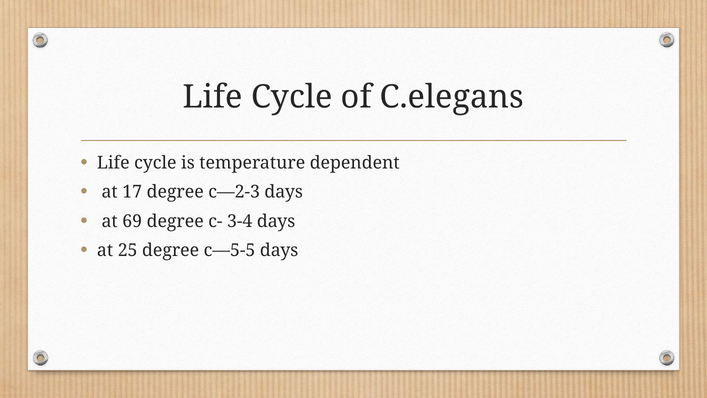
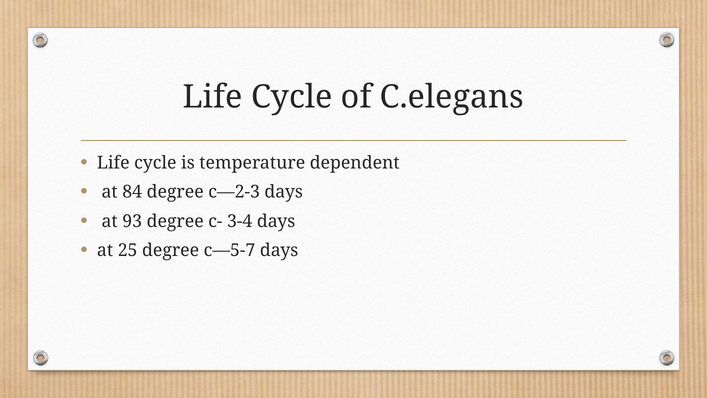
17: 17 -> 84 (132, 192)
69: 69 -> 93 (132, 221)
c—5-5: c—5-5 -> c—5-7 (230, 250)
